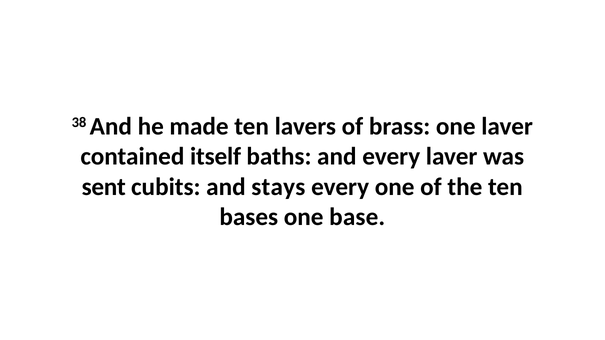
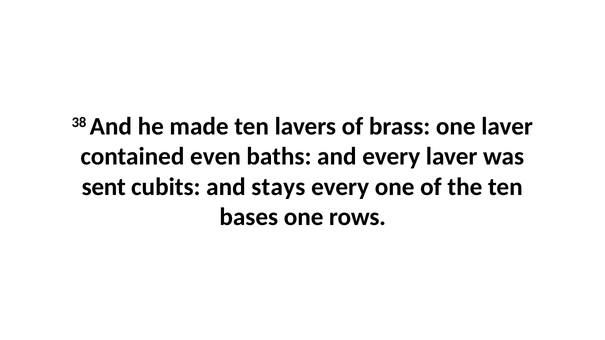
itself: itself -> even (215, 157)
base: base -> rows (357, 217)
